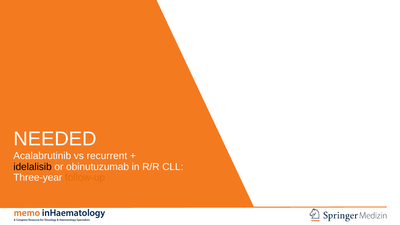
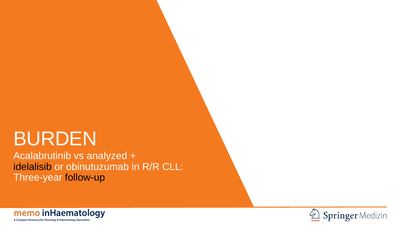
NEEDED: NEEDED -> BURDEN (55, 139)
recurrent: recurrent -> analyzed (107, 156)
follow-up colour: orange -> black (85, 178)
